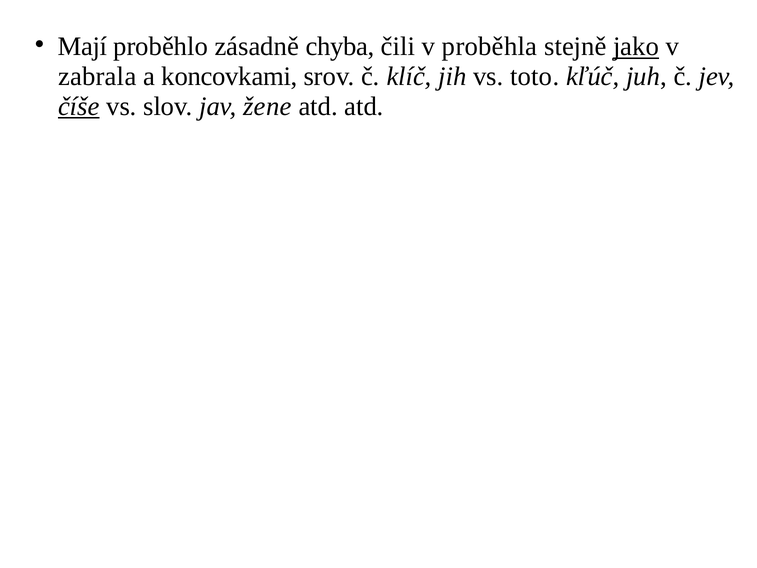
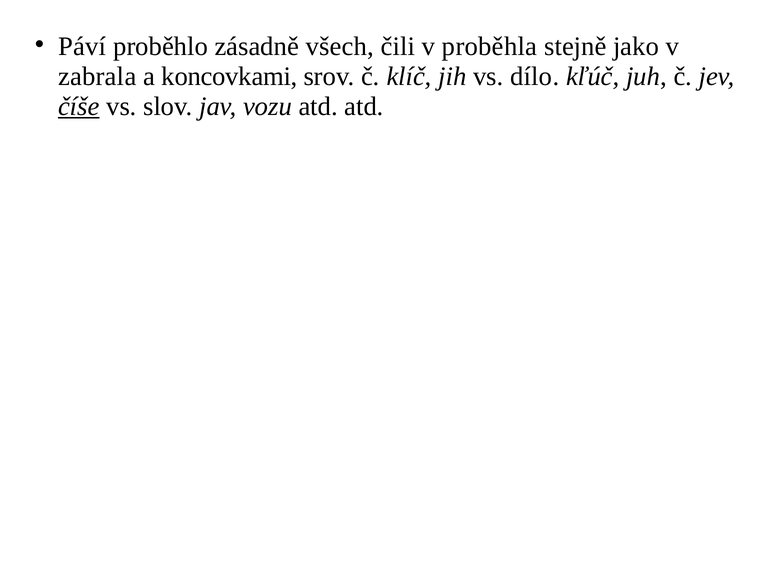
Mají: Mají -> Páví (82, 47)
chyba: chyba -> všech (340, 47)
jako underline: present -> none (636, 47)
toto: toto -> dílo (535, 76)
žene: žene -> vozu (268, 106)
